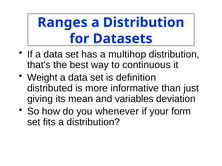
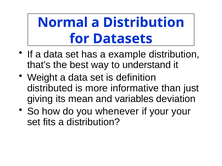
Ranges: Ranges -> Normal (63, 23)
multihop: multihop -> example (127, 54)
continuous: continuous -> understand (147, 65)
your form: form -> your (181, 112)
